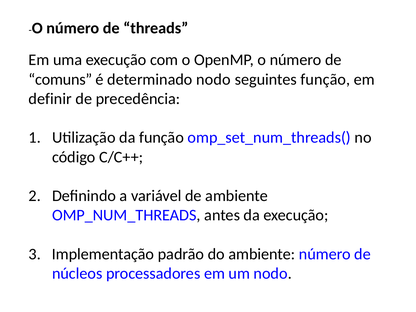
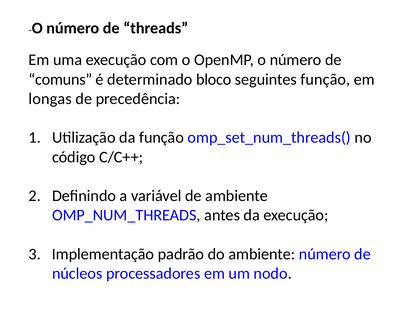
determinado nodo: nodo -> bloco (214, 79)
definir: definir -> longas (50, 99)
